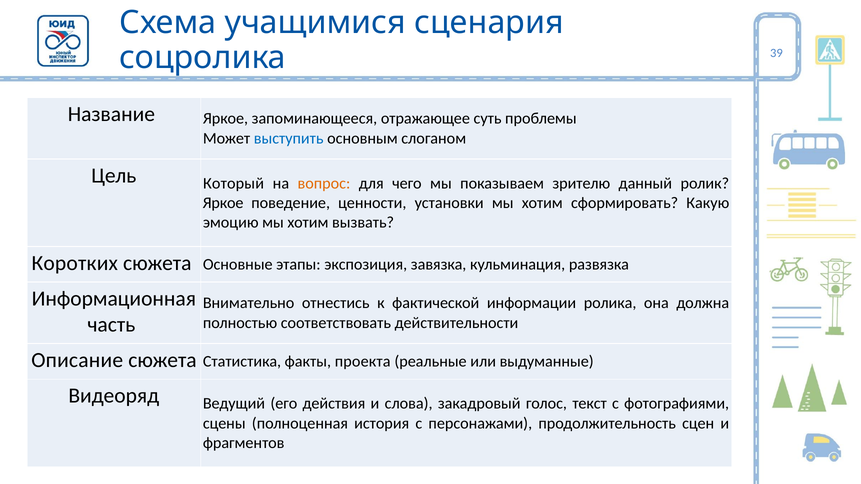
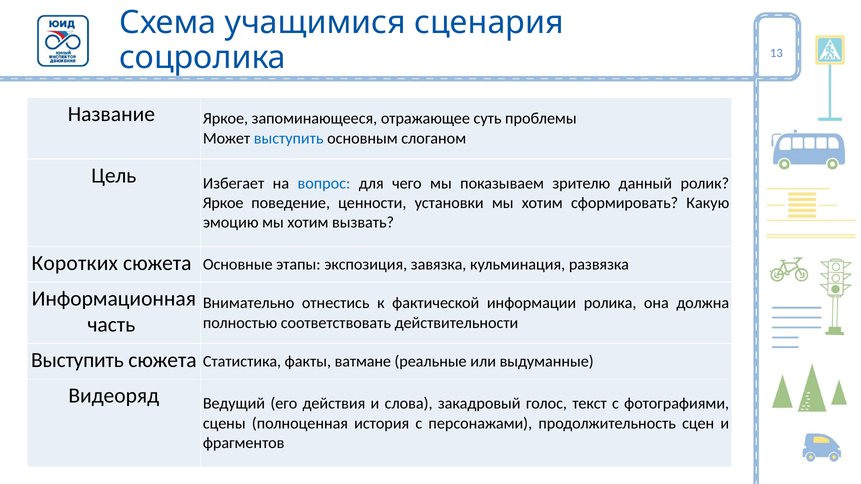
39: 39 -> 13 (776, 53)
Который: Который -> Избегает (234, 183)
вопрос colour: orange -> blue (324, 183)
Описание: Описание -> Выступить (77, 360)
проекта: проекта -> ватмане (363, 362)
